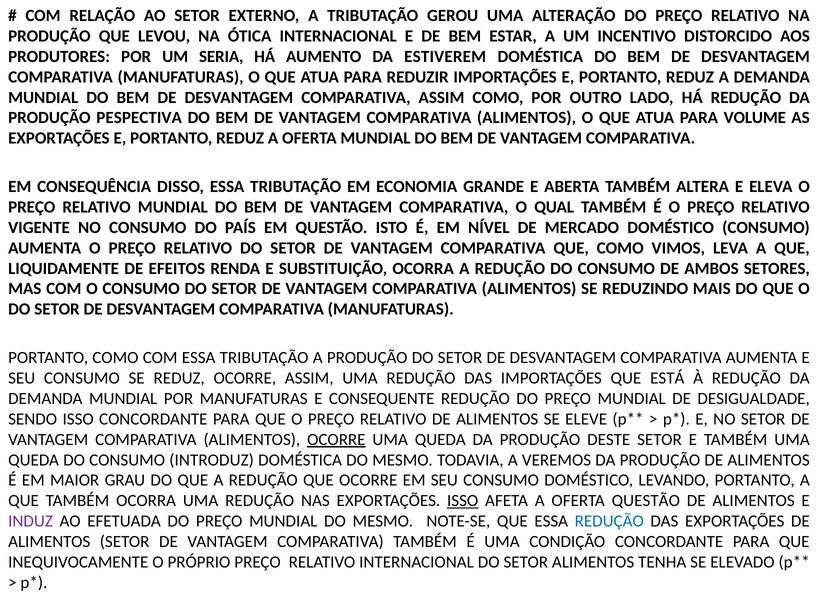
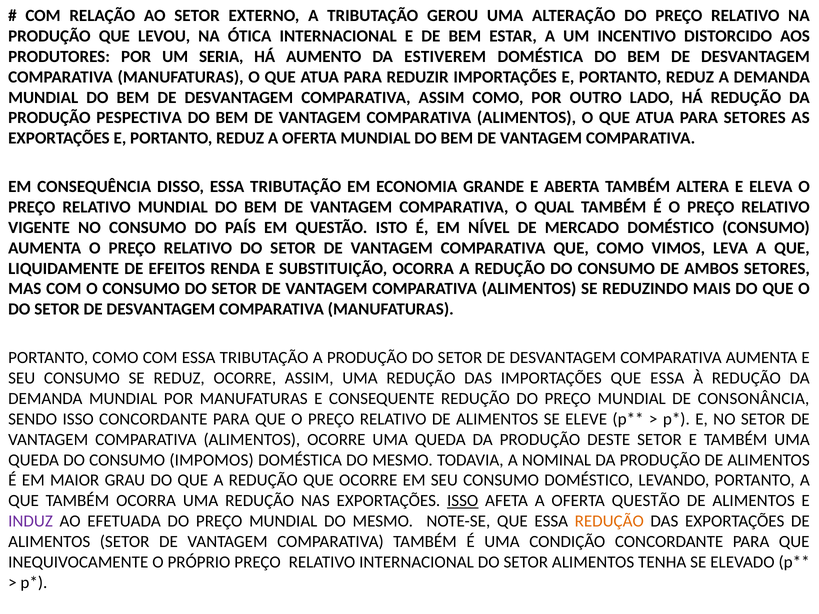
PARA VOLUME: VOLUME -> SETORES (755, 118)
IMPORTAÇÕES QUE ESTÁ: ESTÁ -> ESSA (667, 378)
DESIGUALDADE: DESIGUALDADE -> CONSONÂNCIA (753, 399)
OCORRE underline: present -> none (336, 440)
INTRODUZ: INTRODUZ -> IMPOMOS (212, 460)
VEREMOS: VEREMOS -> NOMINAL (557, 460)
REDUÇÃO colour: blue -> orange (609, 521)
